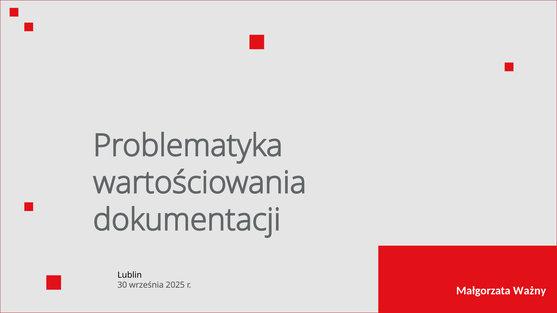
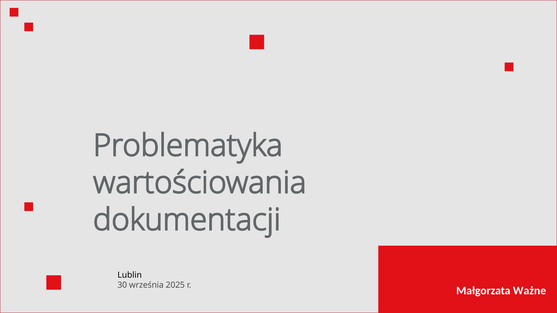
Ważny: Ważny -> Ważne (530, 291)
